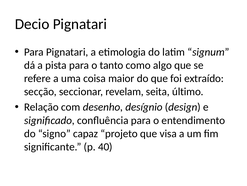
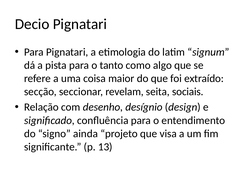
último: último -> sociais (188, 91)
capaz: capaz -> ainda (86, 133)
40: 40 -> 13 (105, 146)
